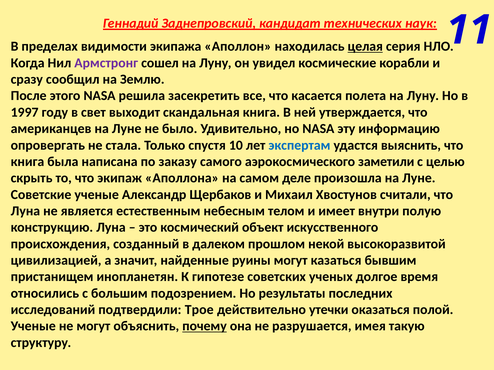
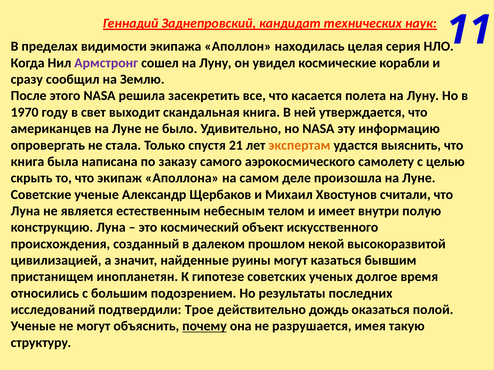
целая underline: present -> none (365, 47)
1997: 1997 -> 1970 (25, 112)
10: 10 -> 21 (236, 145)
экспертам colour: blue -> orange (299, 145)
заметили: заметили -> самолету (386, 162)
утечки: утечки -> дождь (329, 310)
